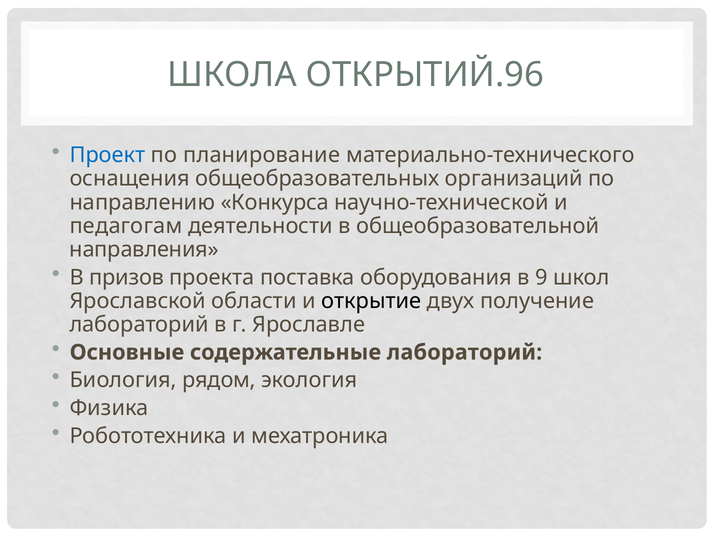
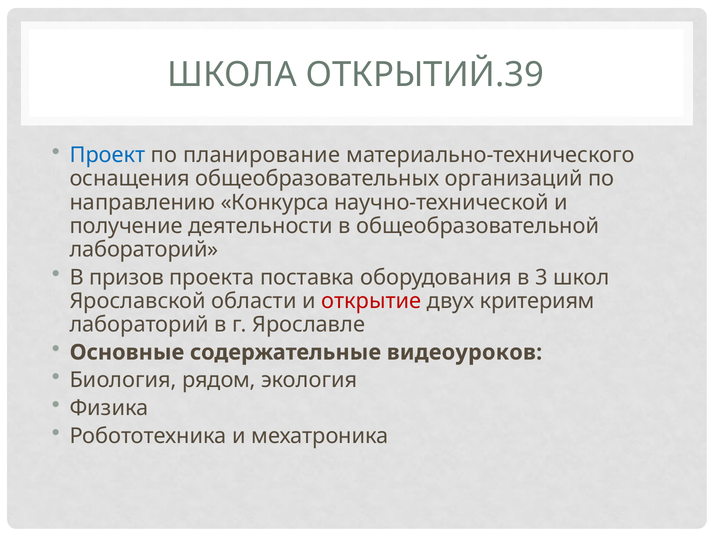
ОТКРЫТИЙ.96: ОТКРЫТИЙ.96 -> ОТКРЫТИЙ.39 (425, 75)
педагогам: педагогам -> получение (126, 226)
направления: направления -> лабораторий (144, 249)
9: 9 -> 3 (541, 277)
открытие colour: black -> red (371, 301)
получение: получение -> критериям (537, 301)
содержательные лабораторий: лабораторий -> видеоуроков (464, 352)
